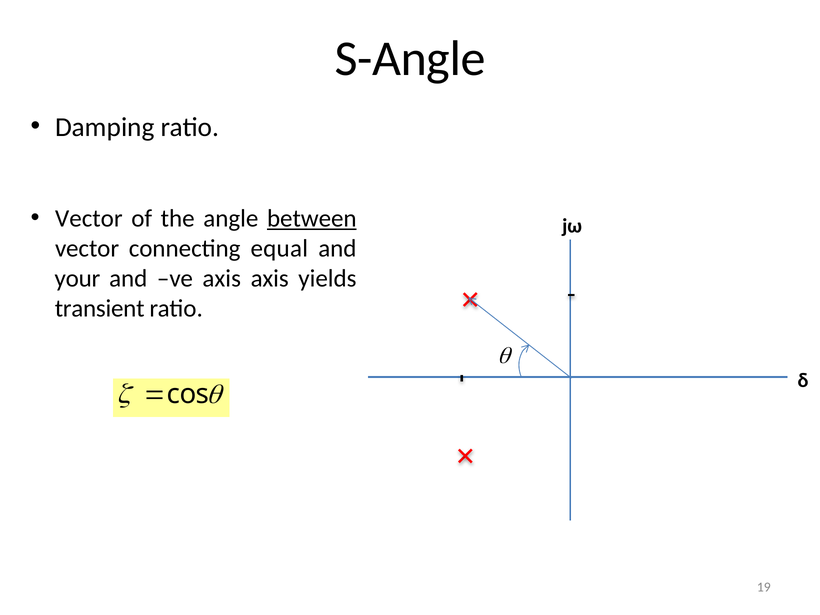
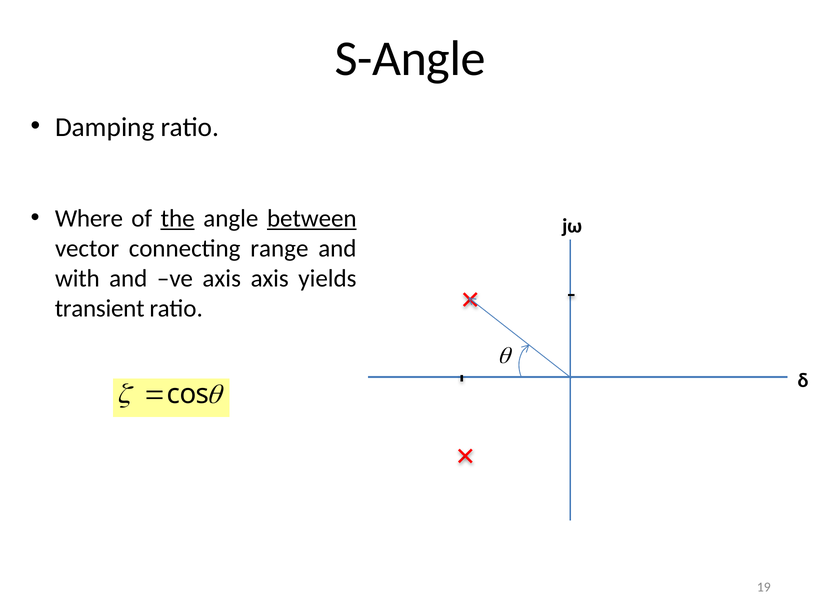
Vector: Vector -> Where (89, 219)
the underline: none -> present (178, 219)
equal: equal -> range (279, 249)
your: your -> with (77, 279)
